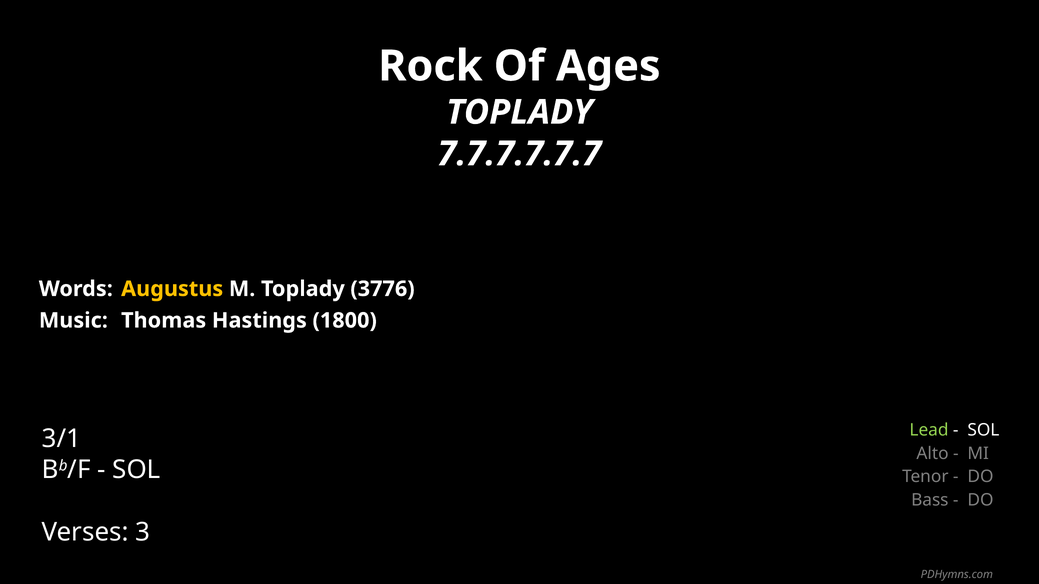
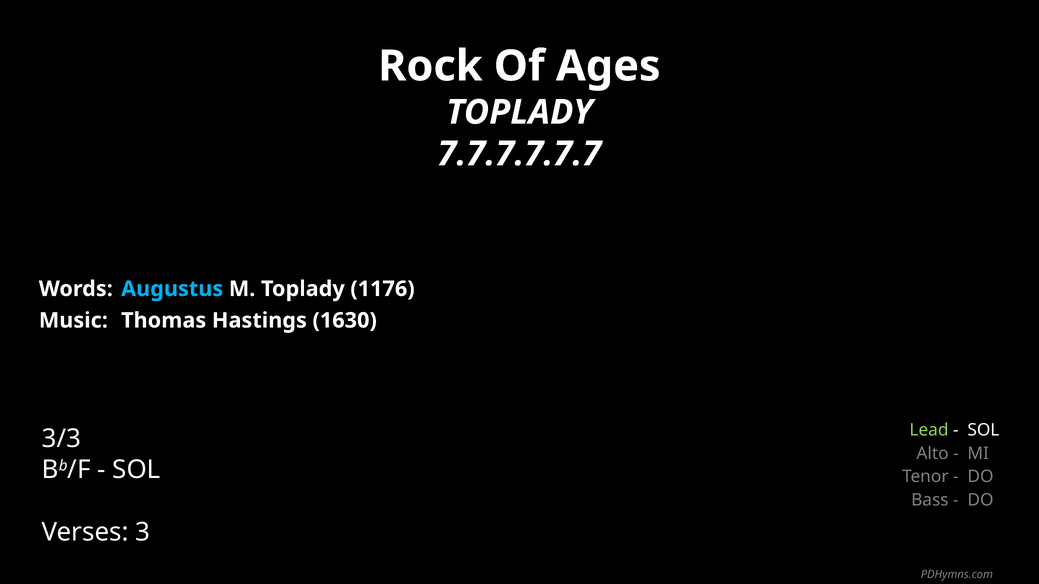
Augustus colour: yellow -> light blue (172, 289)
3776: 3776 -> 1176 (383, 289)
1800: 1800 -> 1630 (345, 321)
3/1: 3/1 -> 3/3 (62, 439)
